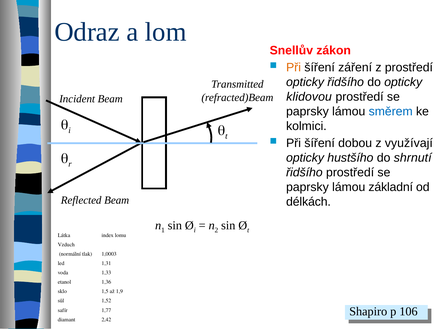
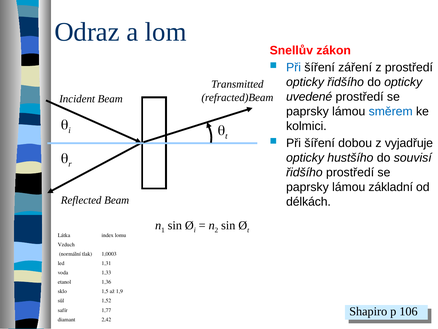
Při colour: orange -> blue (294, 67)
klidovou: klidovou -> uvedené (309, 97)
využívají: využívají -> vyjadřuje (409, 143)
shrnutí: shrnutí -> souvisí (413, 158)
